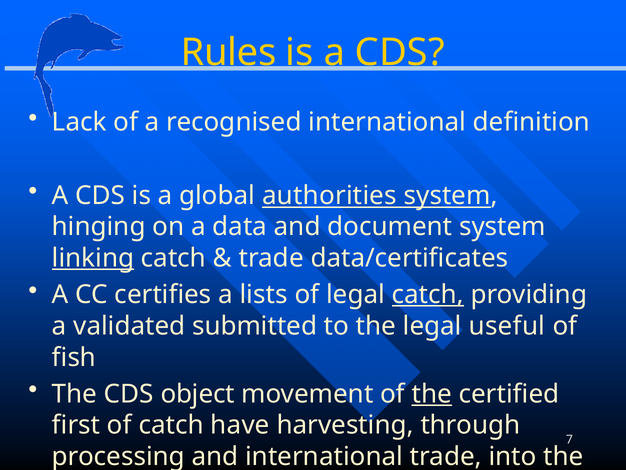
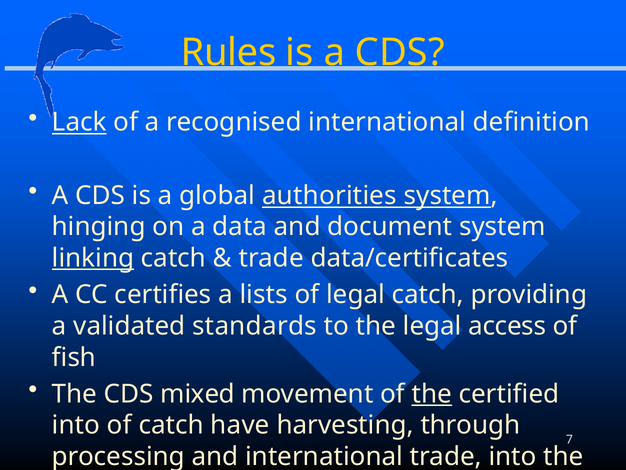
Lack underline: none -> present (79, 122)
catch underline: present -> none (428, 294)
submitted: submitted -> standards (254, 326)
useful: useful -> access (507, 326)
object: object -> mixed (198, 394)
first: first -> into (76, 425)
